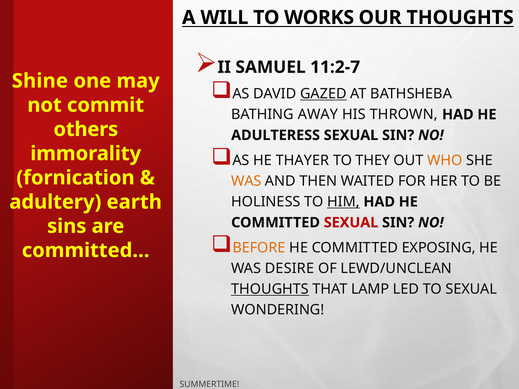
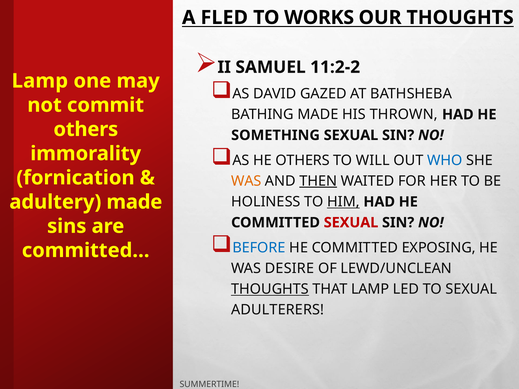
WILL: WILL -> FLED (224, 18)
11:2-7: 11:2-7 -> 11:2-2 (335, 67)
Shine: Shine -> Lamp (40, 81)
GAZED underline: present -> none (323, 94)
BATHING AWAY: AWAY -> MADE (318, 115)
ADULTERESS: ADULTERESS -> SOMETHING (276, 135)
HE THAYER: THAYER -> OTHERS (303, 160)
THEY: THEY -> WILL (373, 160)
WHO colour: orange -> blue (445, 160)
THEN underline: none -> present (318, 181)
adultery earth: earth -> made (134, 202)
BEFORE colour: orange -> blue (259, 248)
WONDERING: WONDERING -> ADULTERERS (278, 310)
